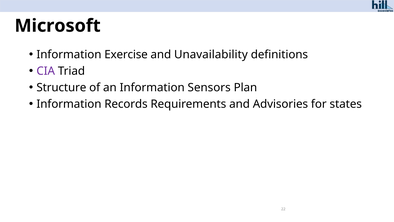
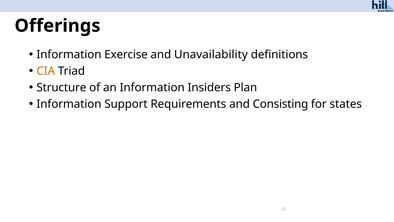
Microsoft: Microsoft -> Offerings (58, 26)
CIA colour: purple -> orange (46, 71)
Sensors: Sensors -> Insiders (209, 87)
Records: Records -> Support (126, 104)
Advisories: Advisories -> Consisting (280, 104)
